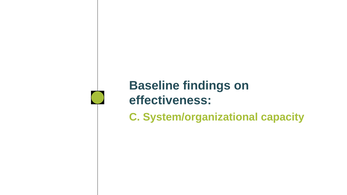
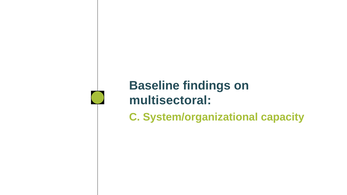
effectiveness: effectiveness -> multisectoral (170, 100)
